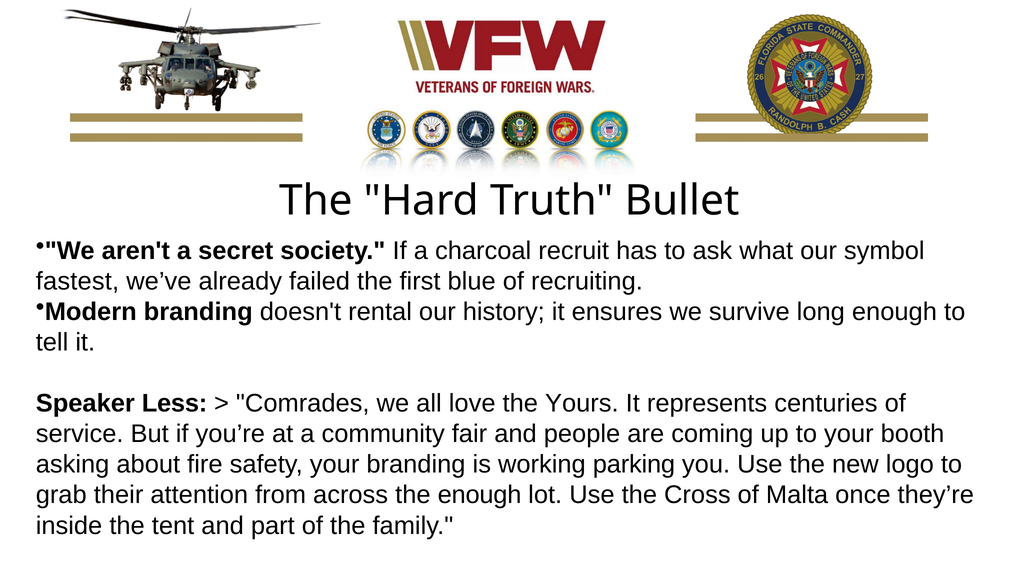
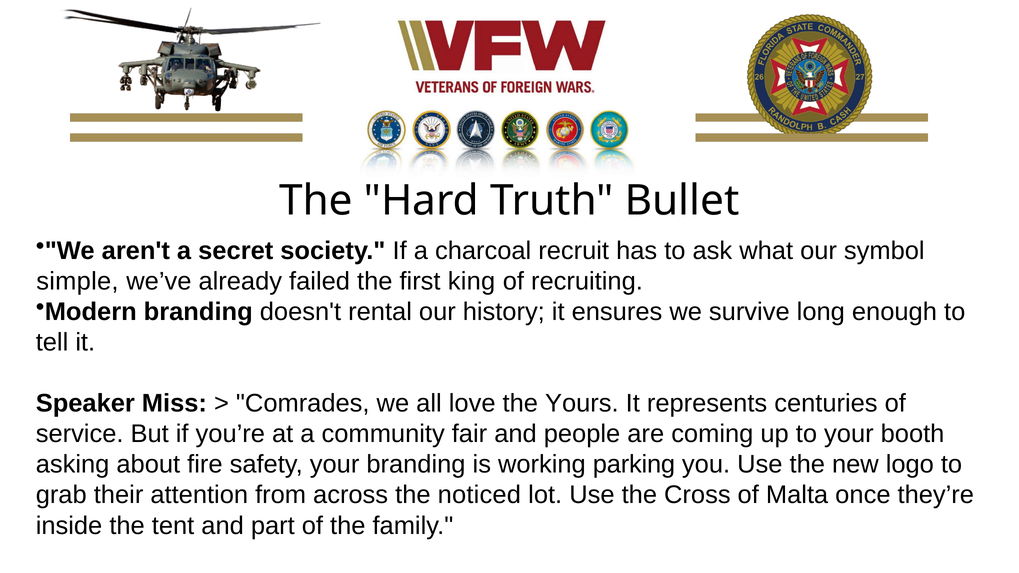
fastest: fastest -> simple (77, 281)
blue: blue -> king (472, 281)
Less: Less -> Miss (174, 404)
the enough: enough -> noticed (479, 495)
